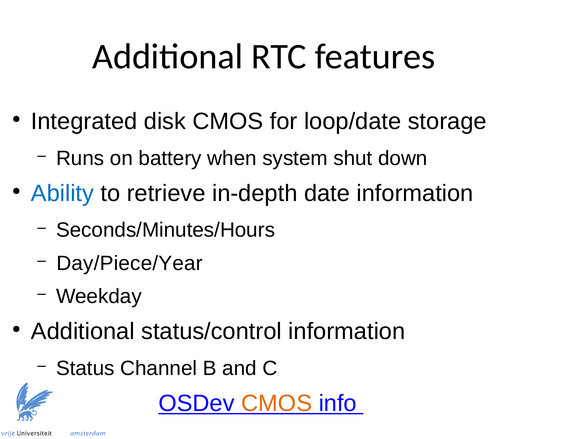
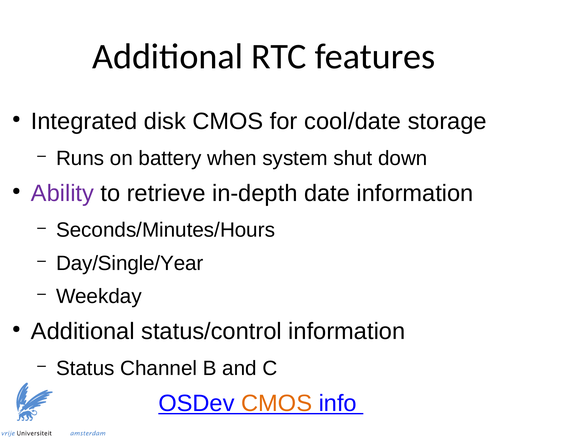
loop/date: loop/date -> cool/date (353, 122)
Ability colour: blue -> purple (62, 194)
Day/Piece/Year: Day/Piece/Year -> Day/Single/Year (130, 263)
